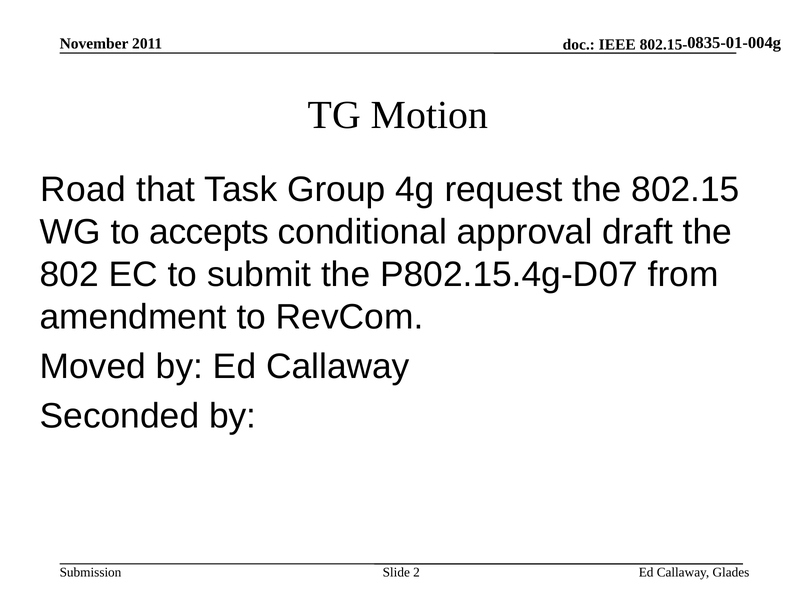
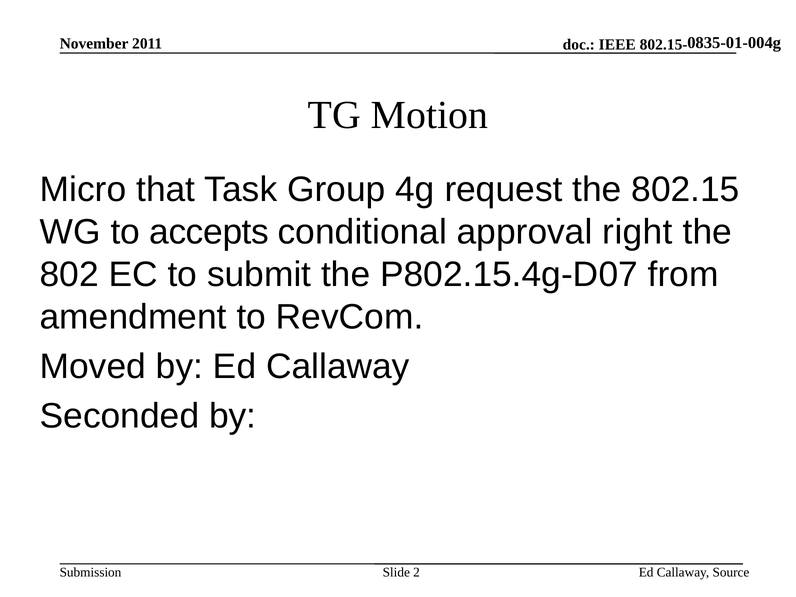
Road: Road -> Micro (83, 190)
draft: draft -> right (638, 232)
Glades: Glades -> Source (731, 573)
